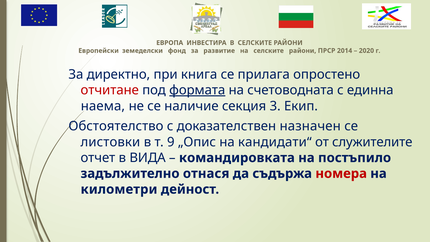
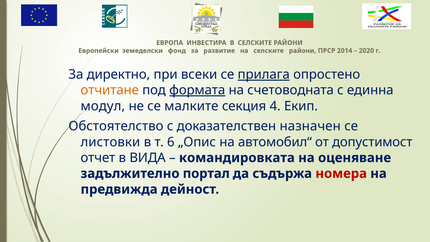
книга: книга -> всеки (199, 74)
прилага underline: none -> present (264, 74)
отчитане colour: red -> orange (110, 90)
наема: наема -> модул (103, 106)
наличие: наличие -> малките (191, 106)
3: 3 -> 4 (275, 106)
9: 9 -> 6 (171, 142)
кандидати“: кандидати“ -> автомобил“ (275, 142)
служителите: служителите -> допустимост (372, 142)
постъпило: постъпило -> оценяване (355, 158)
отнася: отнася -> портал (206, 173)
километри: километри -> предвижда (119, 189)
